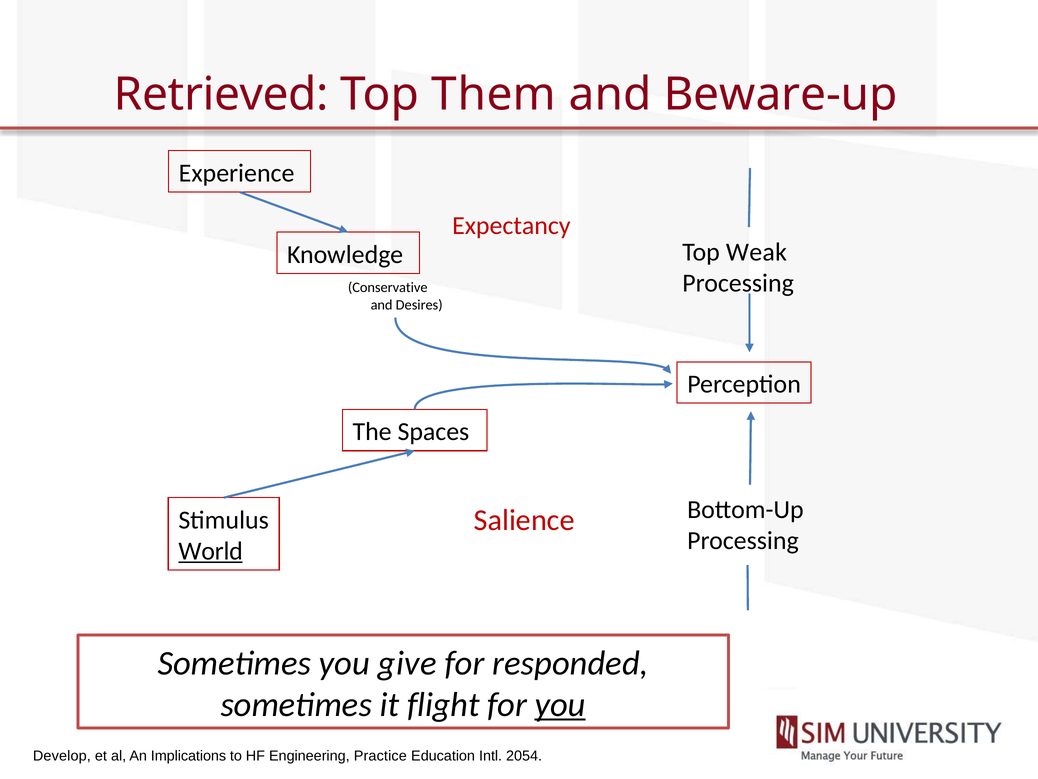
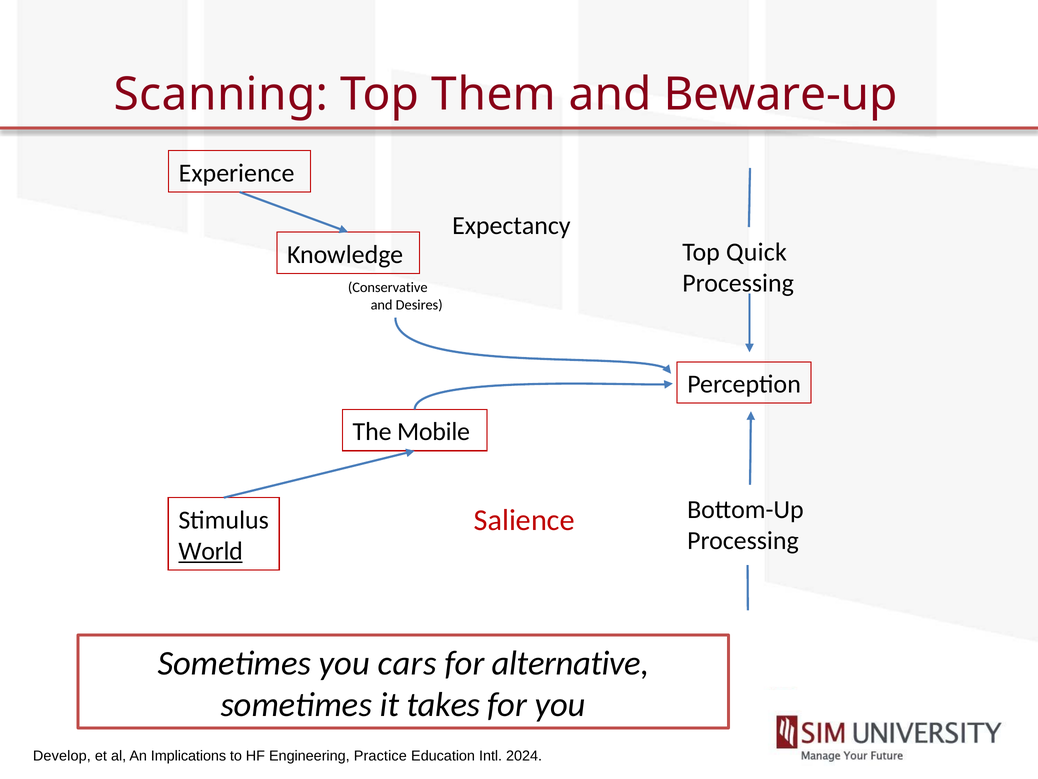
Retrieved: Retrieved -> Scanning (221, 95)
Expectancy colour: red -> black (511, 225)
Weak: Weak -> Quick (756, 252)
Spaces: Spaces -> Mobile (434, 432)
give: give -> cars (407, 663)
responded: responded -> alternative (571, 663)
flight: flight -> takes (443, 704)
you underline: present -> none (560, 704)
2054: 2054 -> 2024 (524, 755)
